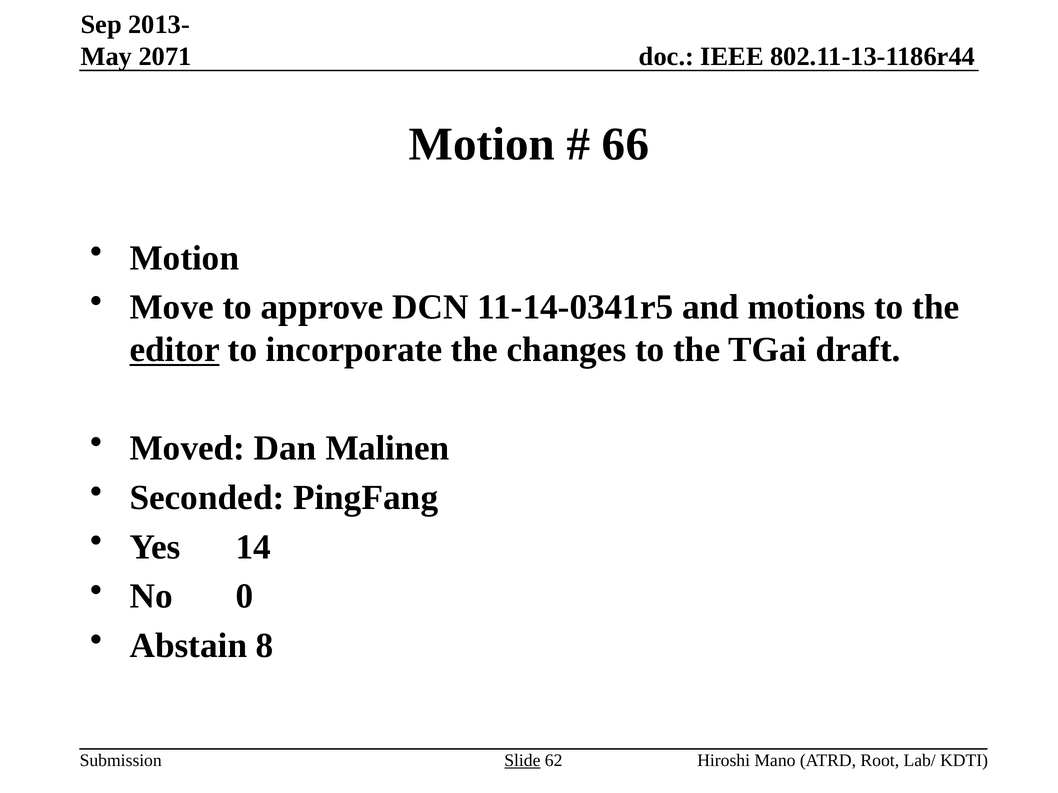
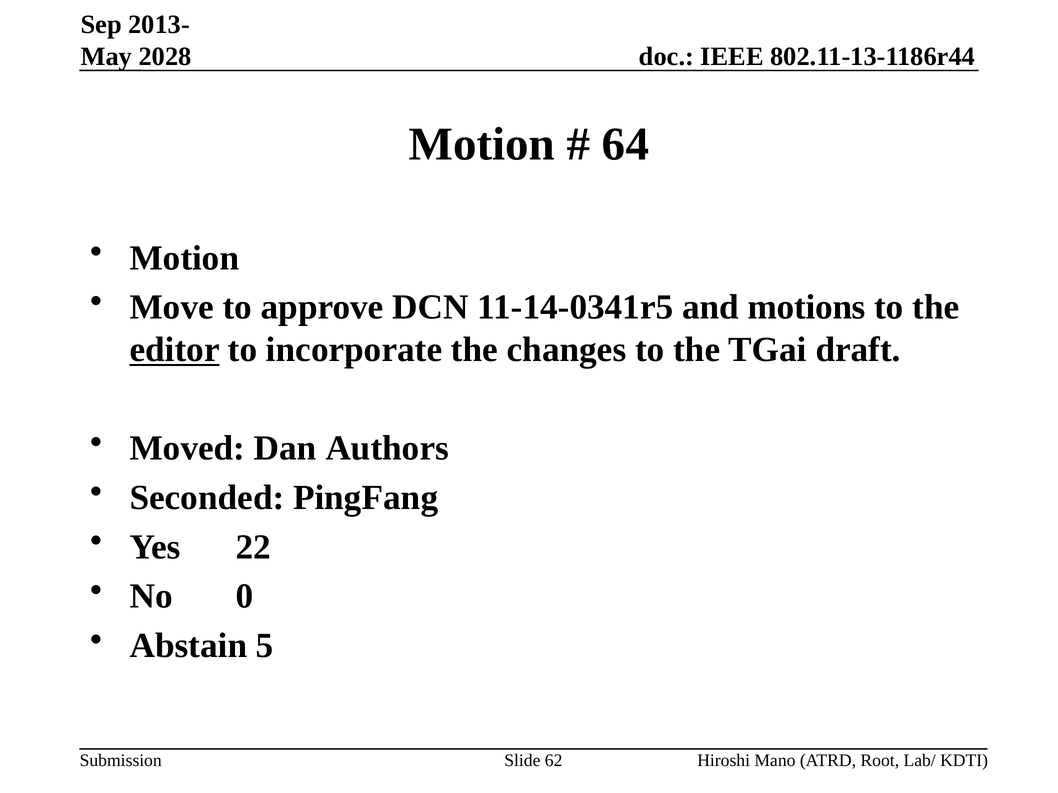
2071: 2071 -> 2028 (165, 56)
66: 66 -> 64 (626, 144)
Malinen: Malinen -> Authors (387, 449)
14: 14 -> 22 (253, 547)
8: 8 -> 5 (265, 646)
Slide underline: present -> none (522, 761)
